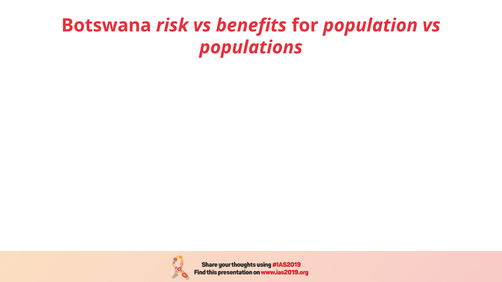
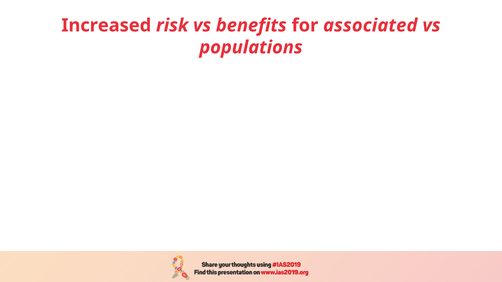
Botswana: Botswana -> Increased (106, 25)
population: population -> associated (370, 25)
